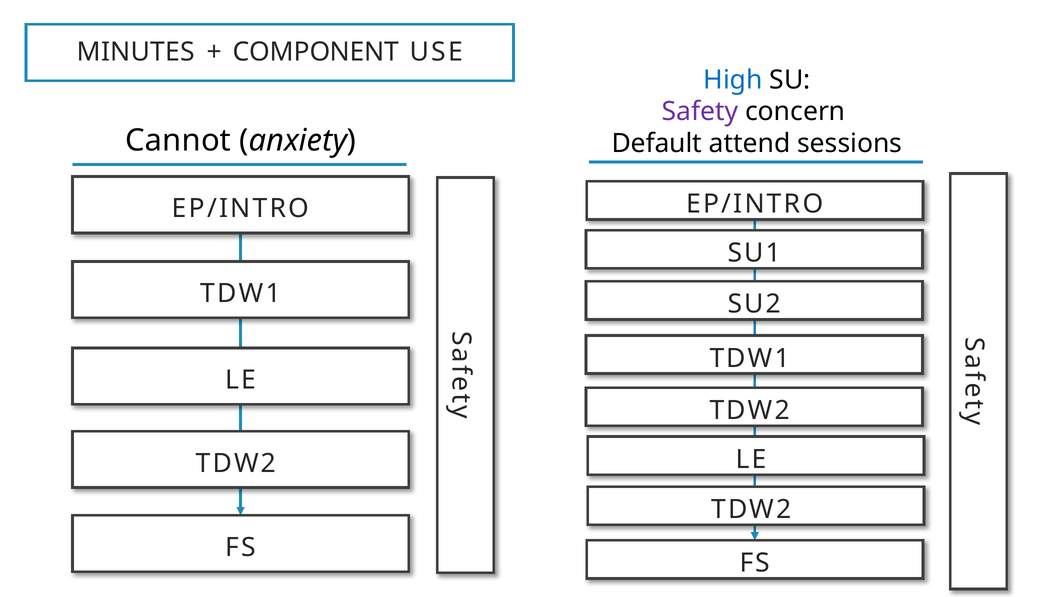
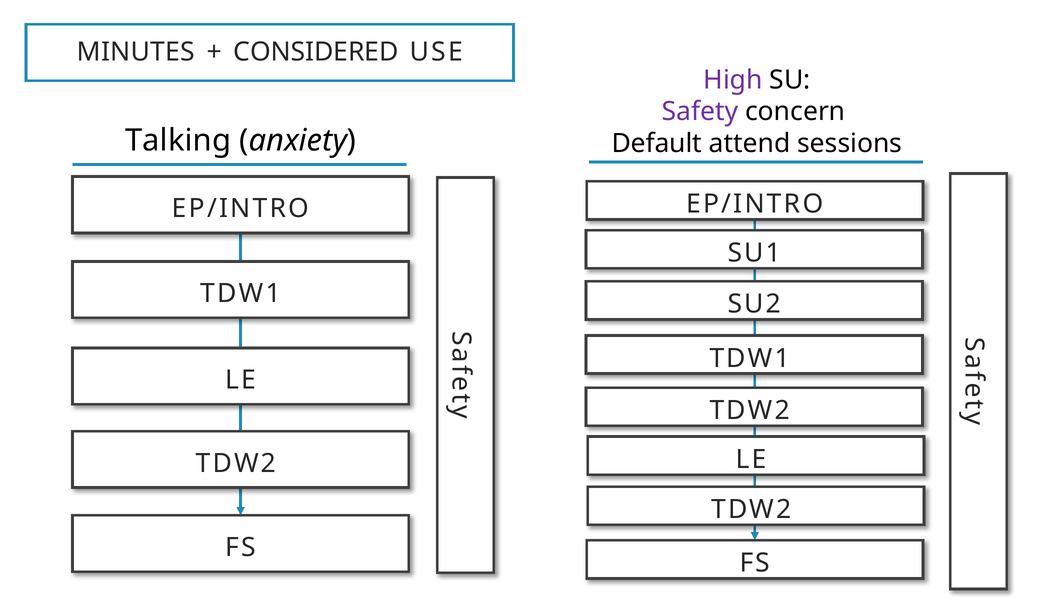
COMPONENT: COMPONENT -> CONSIDERED (316, 52)
High colour: blue -> purple (733, 80)
Cannot: Cannot -> Talking (178, 141)
